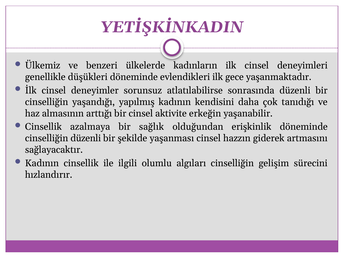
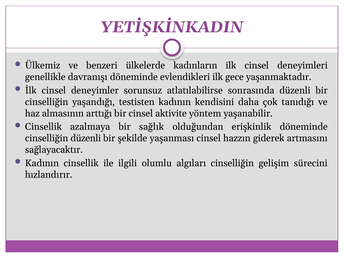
düşükleri: düşükleri -> davranışı (88, 77)
yapılmış: yapılmış -> testisten (137, 102)
erkeğin: erkeğin -> yöntem (205, 113)
